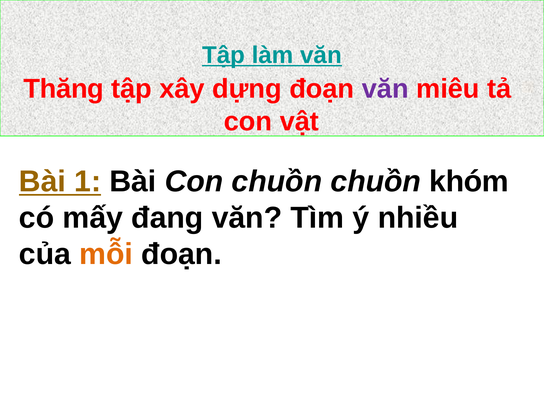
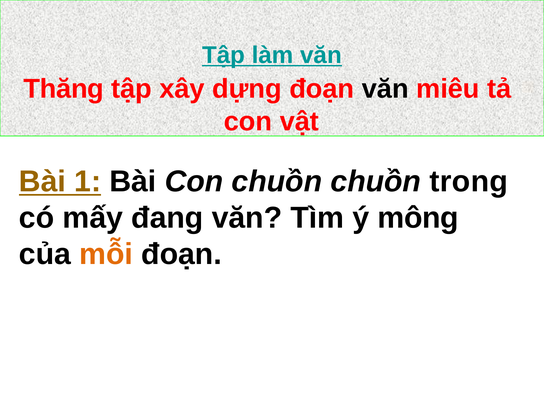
văn colour: purple -> black (385, 89)
khóm: khóm -> trong (469, 182)
nhiều: nhiều -> mông (418, 218)
